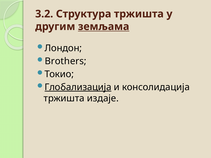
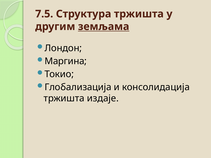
3.2: 3.2 -> 7.5 (44, 14)
Brothers: Brothers -> Маргина (66, 61)
Глобализација underline: present -> none (78, 87)
